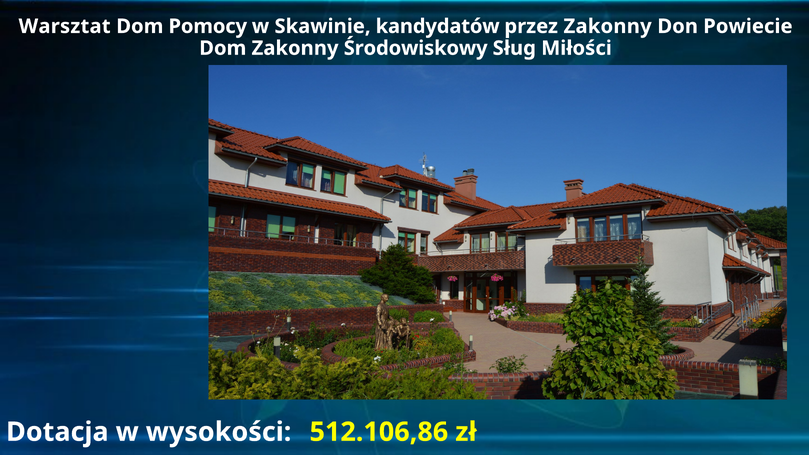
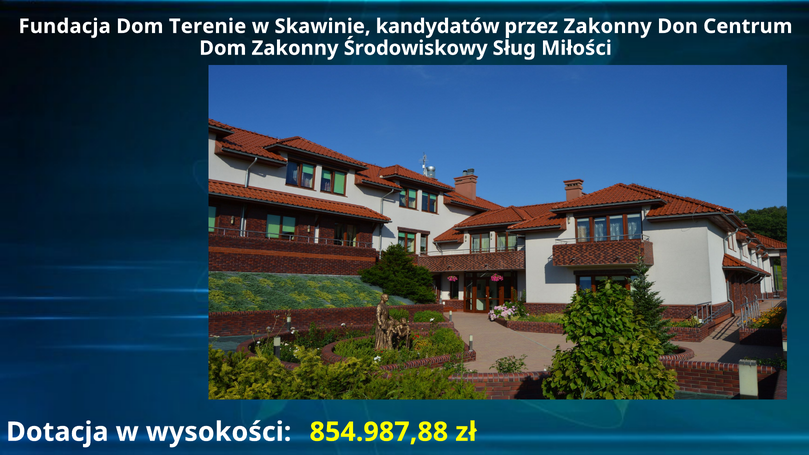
Warsztat: Warsztat -> Fundacja (65, 26)
Pomocy: Pomocy -> Terenie (208, 26)
Powiecie: Powiecie -> Centrum (748, 26)
512.106,86: 512.106,86 -> 854.987,88 (379, 432)
